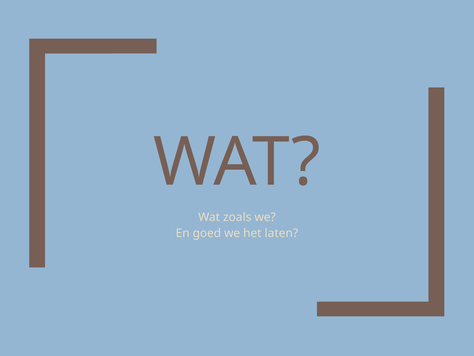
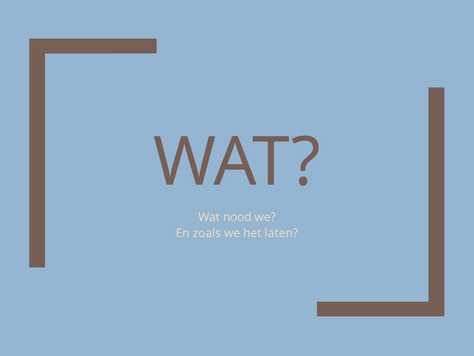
zoals: zoals -> nood (237, 217)
goed: goed -> zoals (207, 233)
